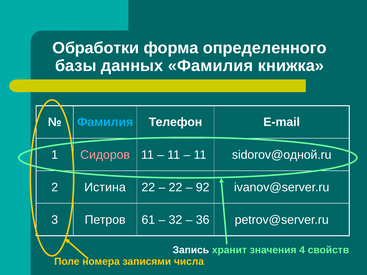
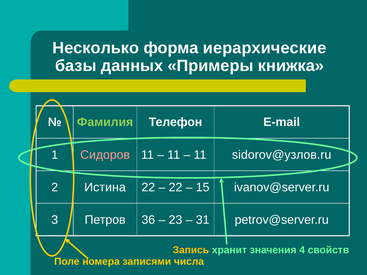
Обработки: Обработки -> Несколько (96, 48)
определенного: определенного -> иерархические (265, 48)
данных Фамилия: Фамилия -> Примеры (211, 66)
Фамилия colour: light blue -> light green (105, 122)
sidorov@одной.ru: sidorov@одной.ru -> sidorov@узлов.ru (282, 155)
92: 92 -> 15 (203, 187)
61: 61 -> 36 (148, 220)
32: 32 -> 23 (175, 220)
36: 36 -> 31 (203, 220)
Запись colour: white -> yellow (191, 250)
